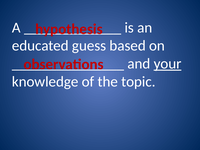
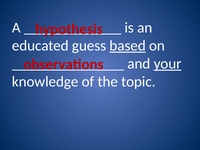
based underline: none -> present (128, 46)
